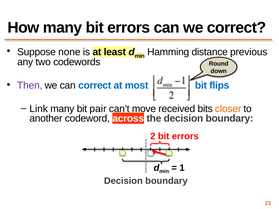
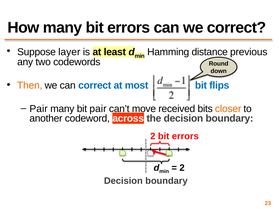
none: none -> layer (69, 52)
Then colour: purple -> orange (30, 85)
Link: Link -> Pair (39, 109)
1: 1 -> 2 (182, 168)
